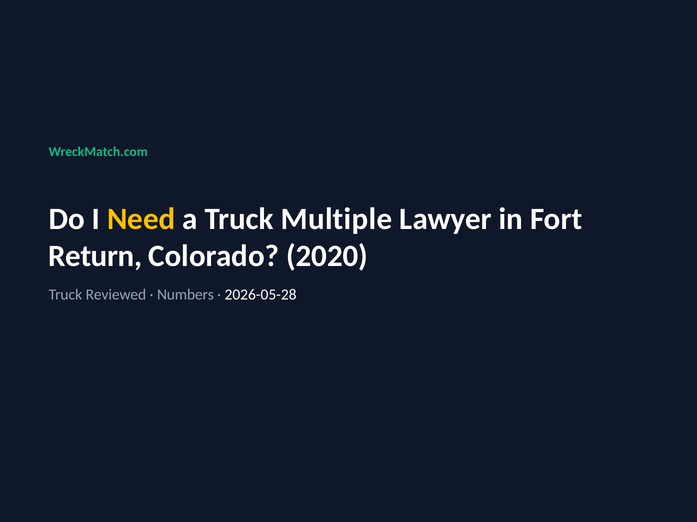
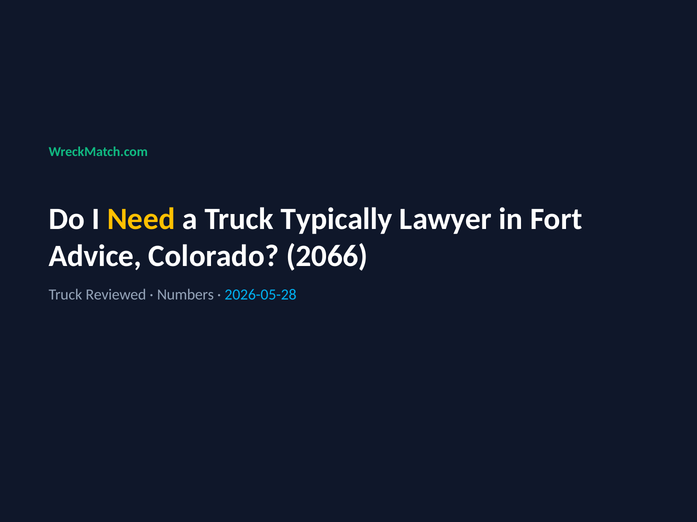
Multiple: Multiple -> Typically (337, 219)
Return: Return -> Advice (95, 257)
2020: 2020 -> 2066 (327, 257)
2026-05-28 colour: white -> light blue (261, 295)
